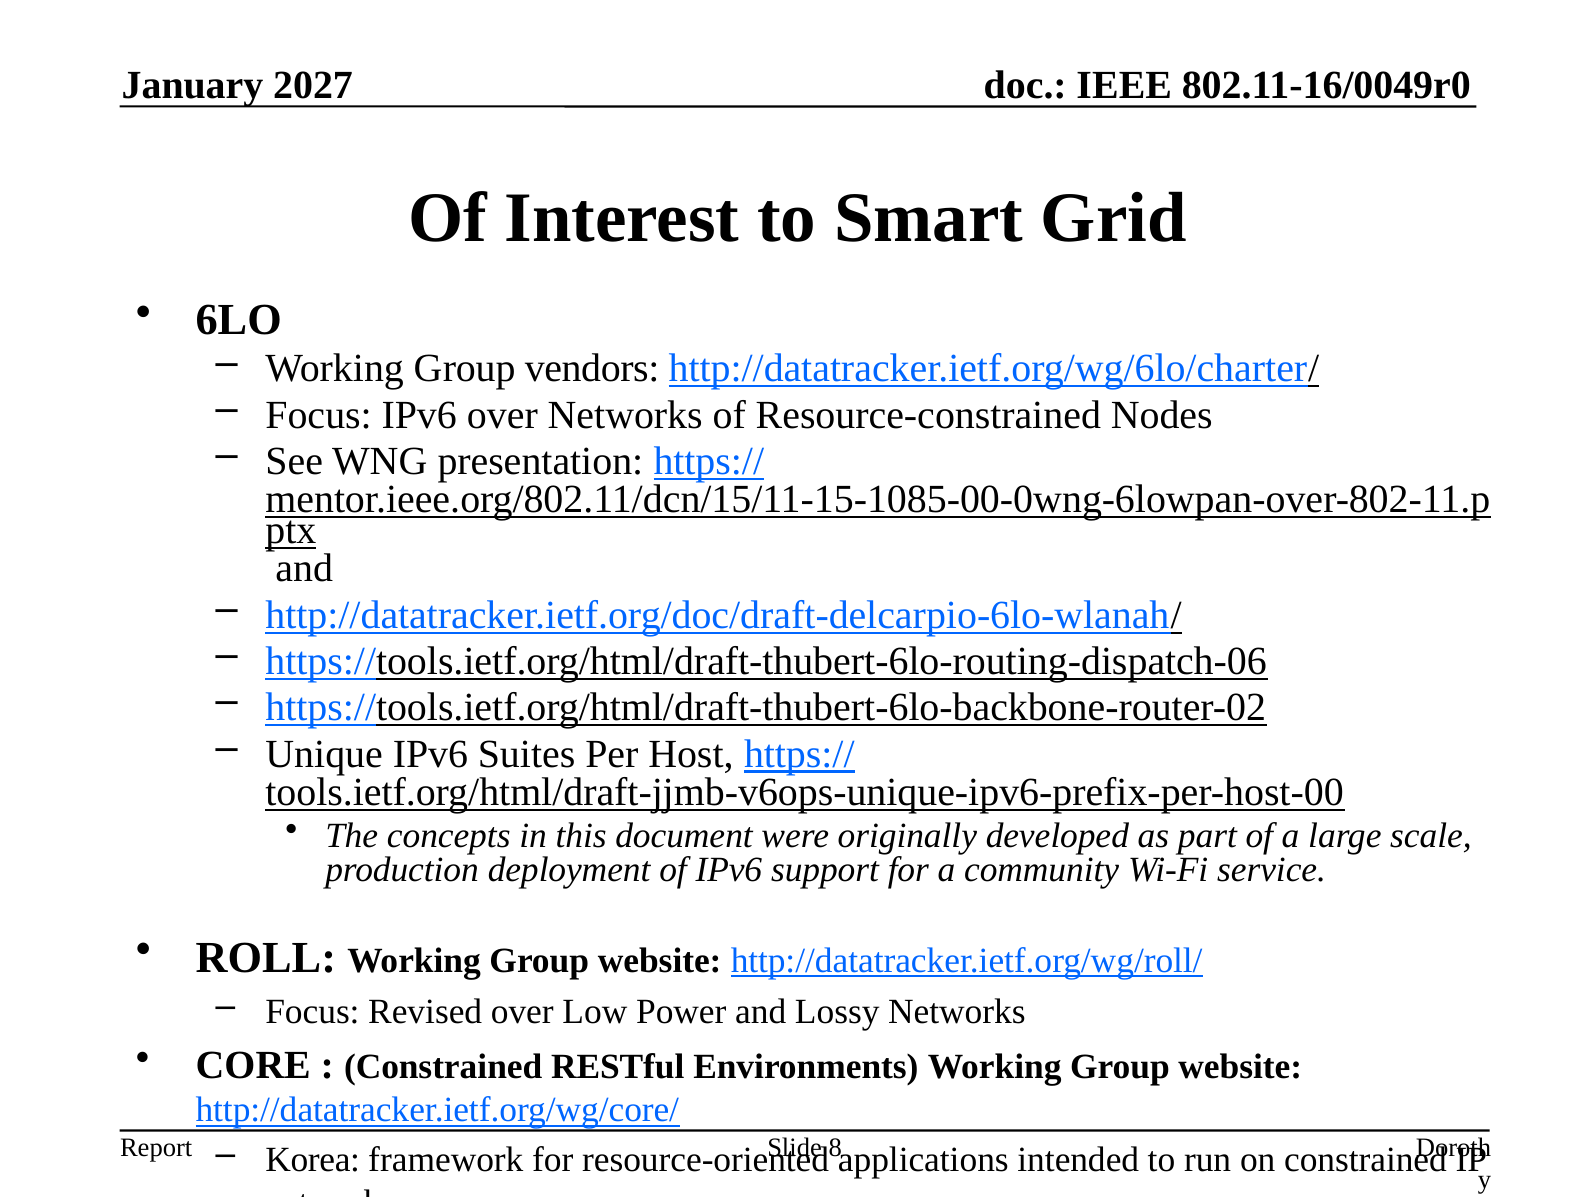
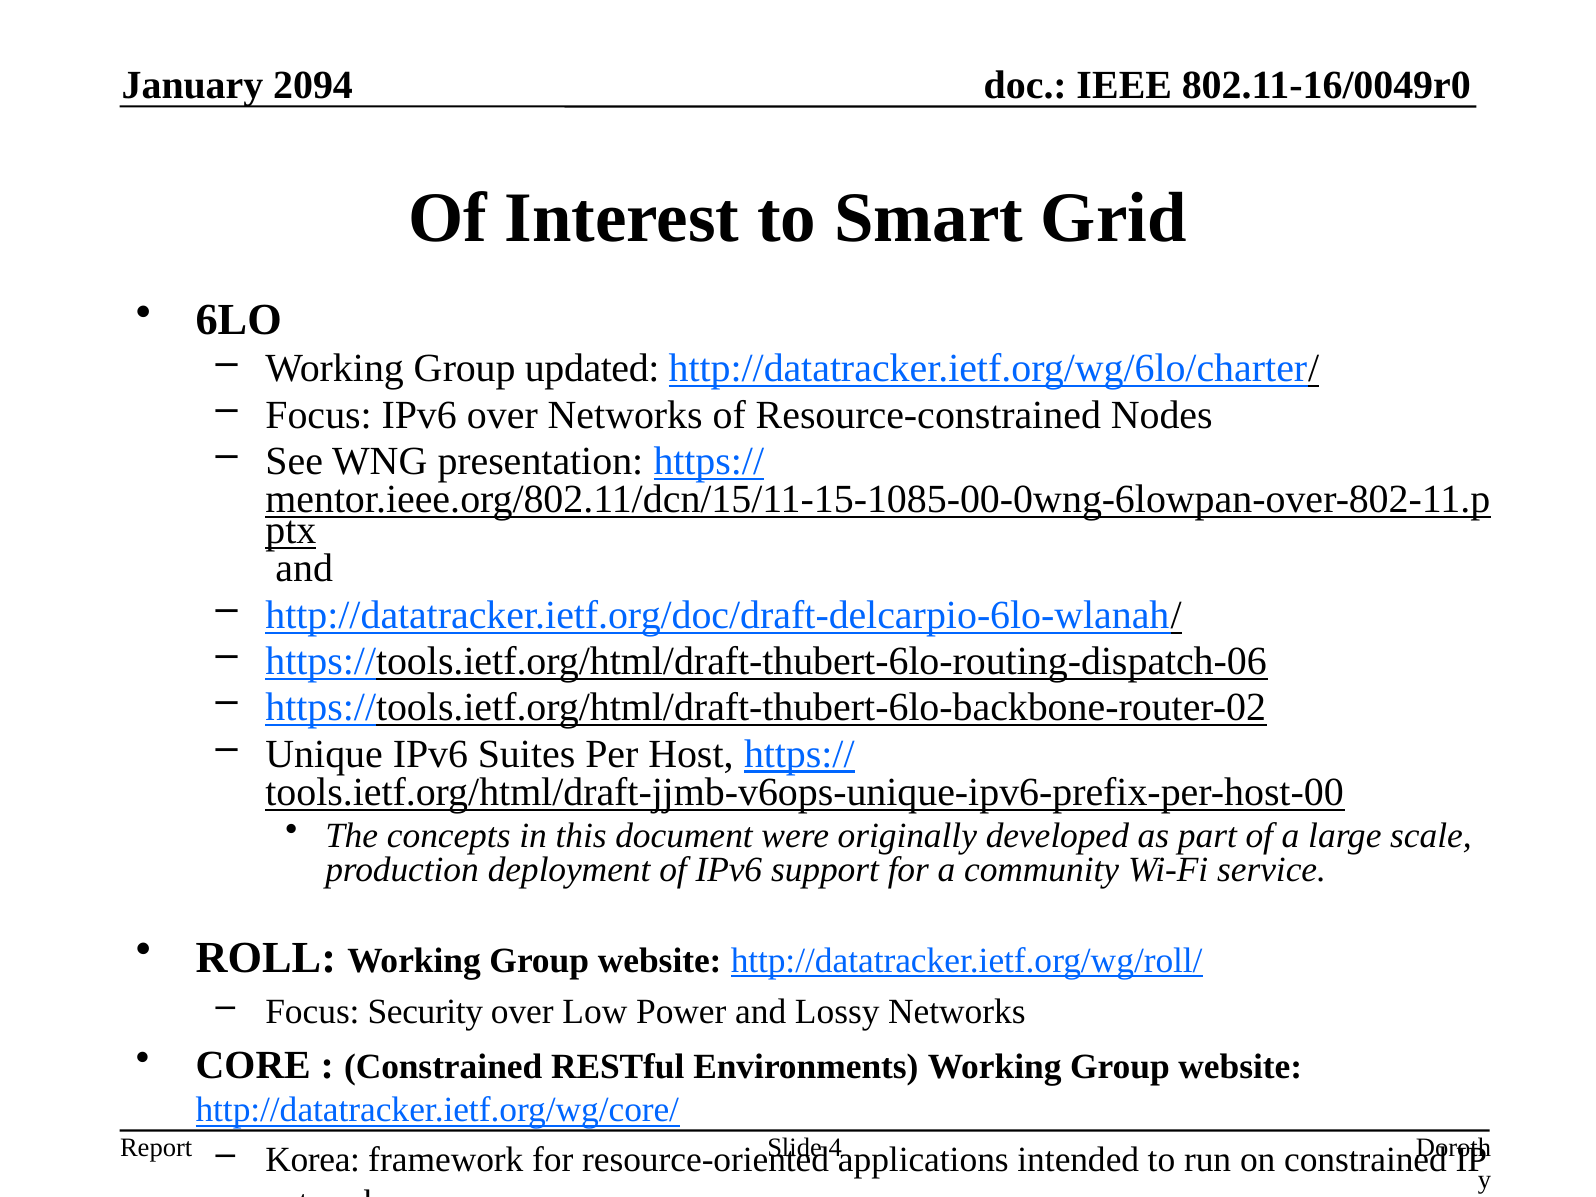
2027: 2027 -> 2094 (313, 85)
vendors: vendors -> updated (592, 369)
Revised: Revised -> Security (425, 1012)
8: 8 -> 4 (835, 1148)
